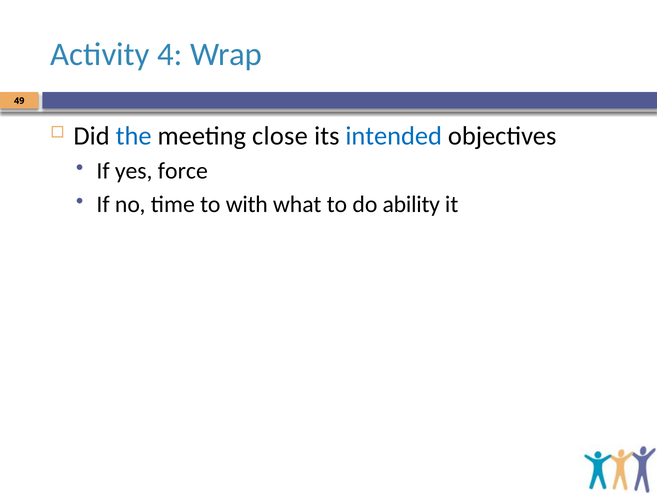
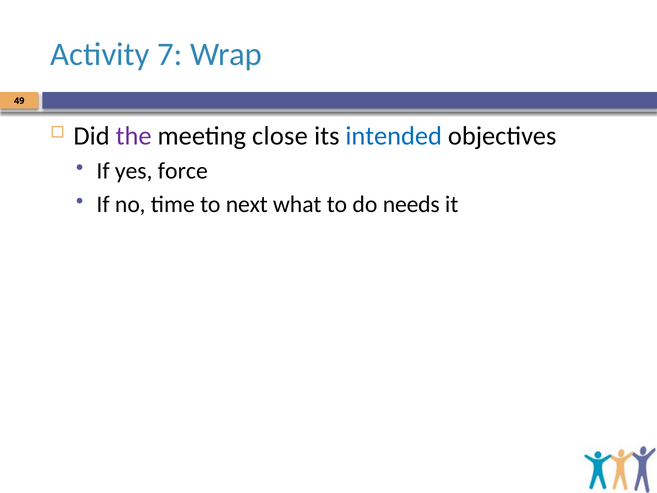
4: 4 -> 7 (170, 54)
the colour: blue -> purple (134, 136)
with: with -> next (247, 204)
ability: ability -> needs (411, 204)
